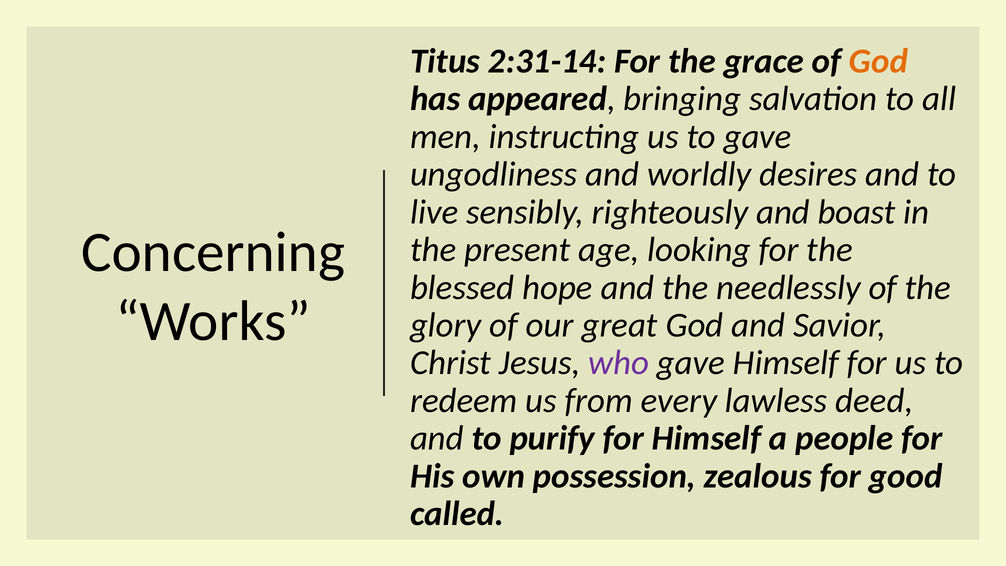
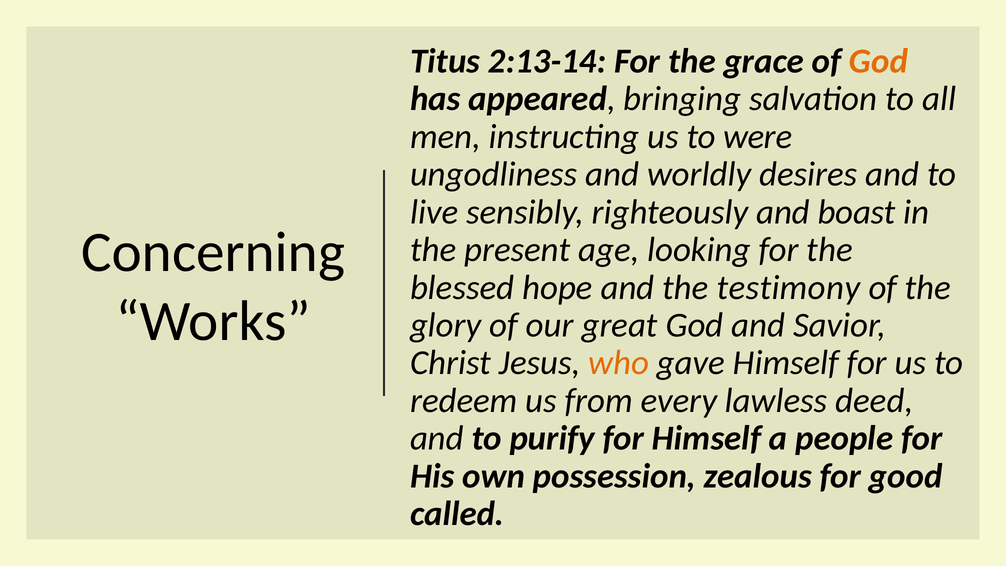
2:31-14: 2:31-14 -> 2:13-14 (547, 61)
to gave: gave -> were (758, 137)
needlessly: needlessly -> testimony (788, 287)
who colour: purple -> orange (619, 363)
